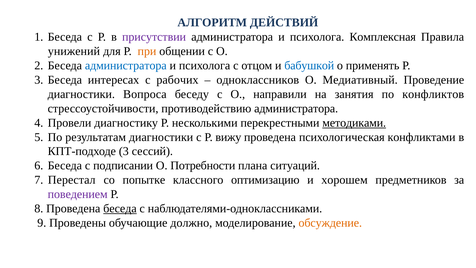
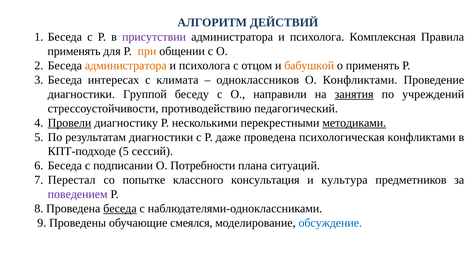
унижений: унижений -> применять (74, 51)
администратора colour: blue -> orange (126, 66)
бабушкой colour: blue -> orange (309, 66)
рабочих: рабочих -> климата (177, 80)
О Медиативный: Медиативный -> Конфликтами (360, 80)
Вопроса: Вопроса -> Группой (145, 94)
занятия underline: none -> present (354, 94)
конфликтов: конфликтов -> учреждений (433, 94)
противодействию администратора: администратора -> педагогический (296, 108)
Провели underline: none -> present (70, 123)
вижу: вижу -> даже (228, 137)
КПТ-подходе 3: 3 -> 5 (124, 151)
оптимизацию: оптимизацию -> консультация (265, 180)
хорошем: хорошем -> культура (344, 180)
должно: должно -> смеялся (191, 223)
обсуждение colour: orange -> blue (330, 223)
